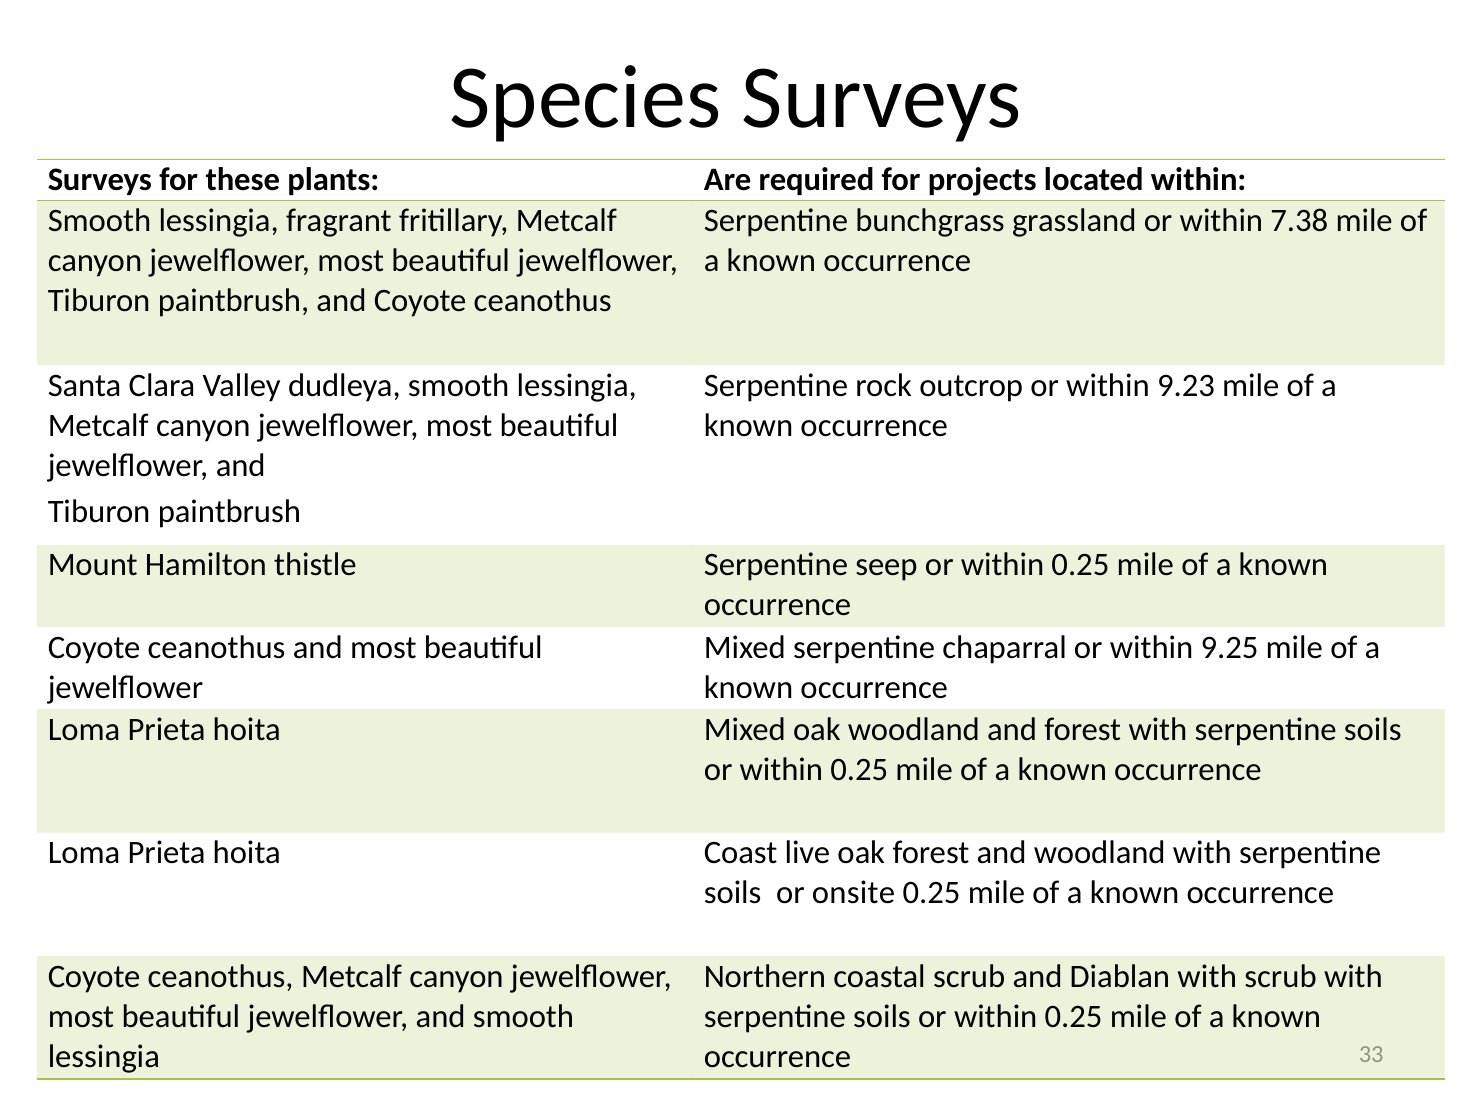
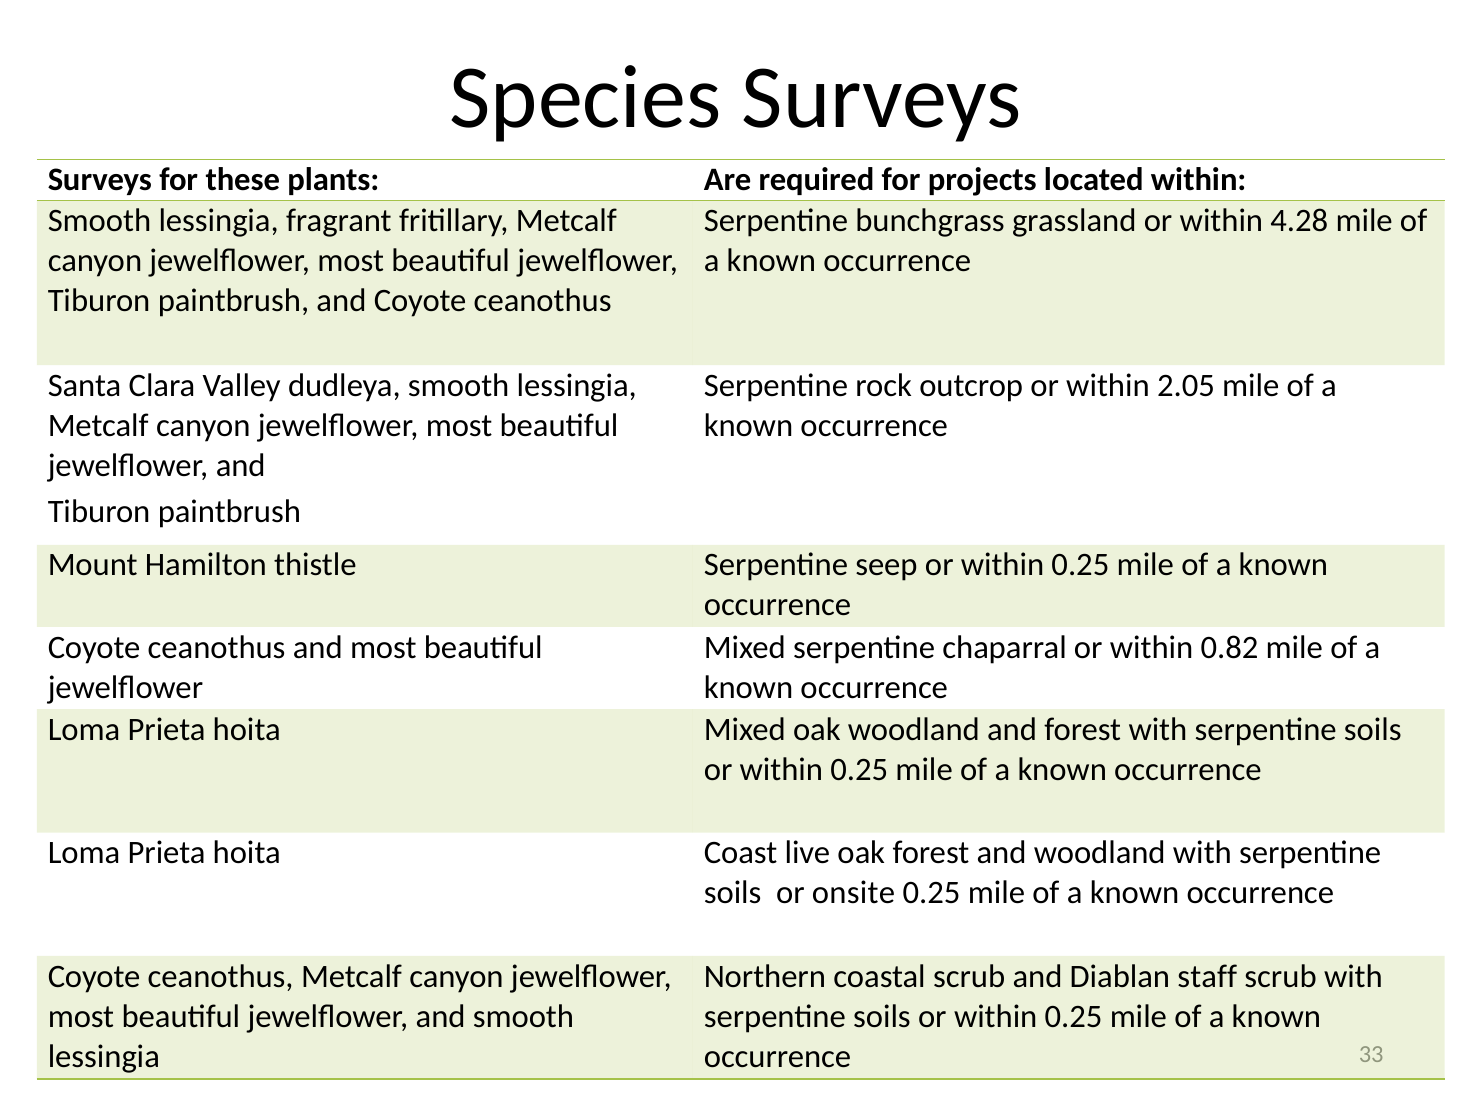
7.38: 7.38 -> 4.28 (1299, 221)
9.23: 9.23 -> 2.05 (1186, 385)
9.25: 9.25 -> 0.82 (1230, 647)
Diablan with: with -> staff (1207, 976)
